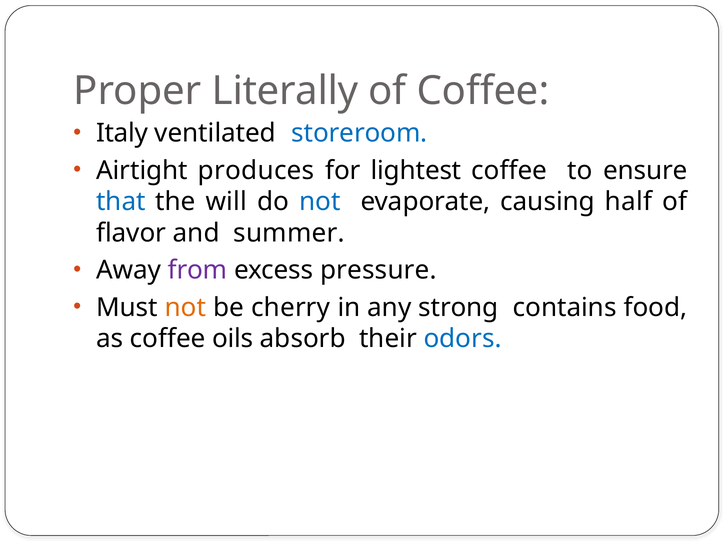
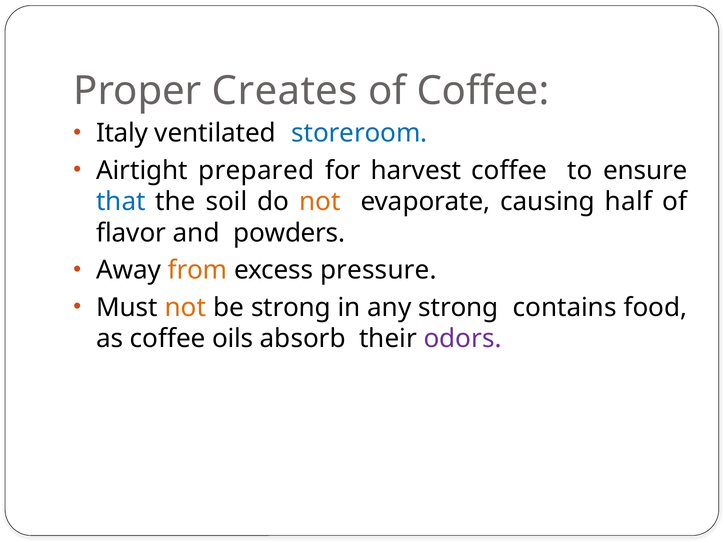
Literally: Literally -> Creates (285, 91)
produces: produces -> prepared (256, 170)
lightest: lightest -> harvest (416, 170)
will: will -> soil (226, 202)
not colour: blue -> orange (320, 202)
summer: summer -> powders (289, 233)
from colour: purple -> orange (198, 270)
be cherry: cherry -> strong (291, 308)
odors colour: blue -> purple (463, 339)
